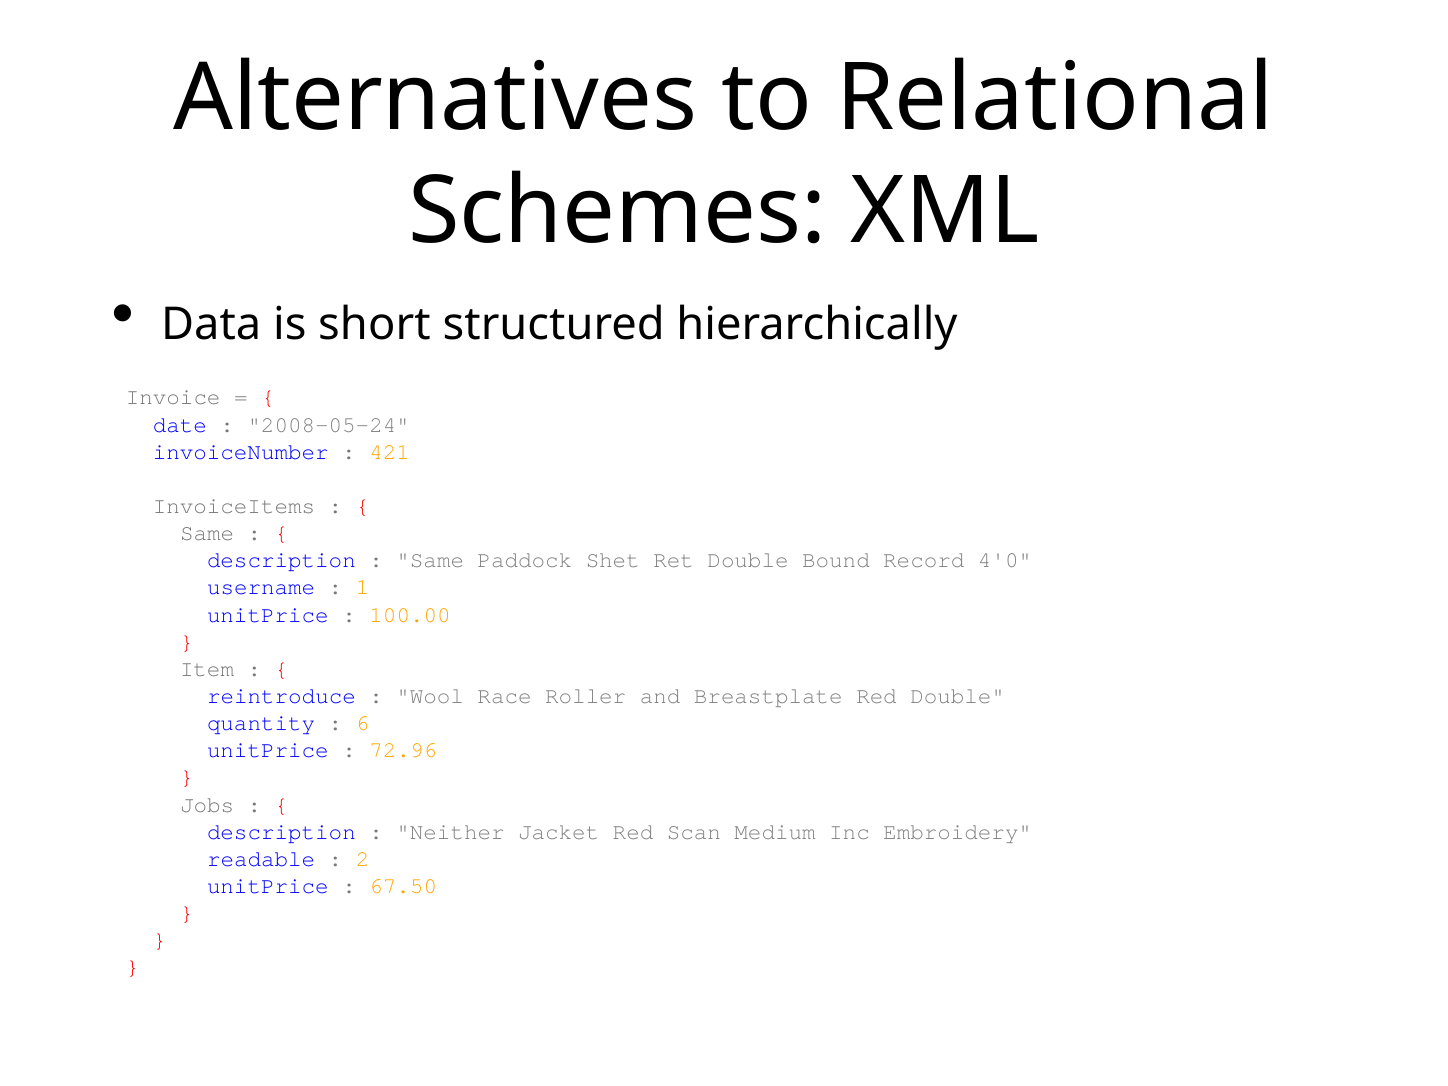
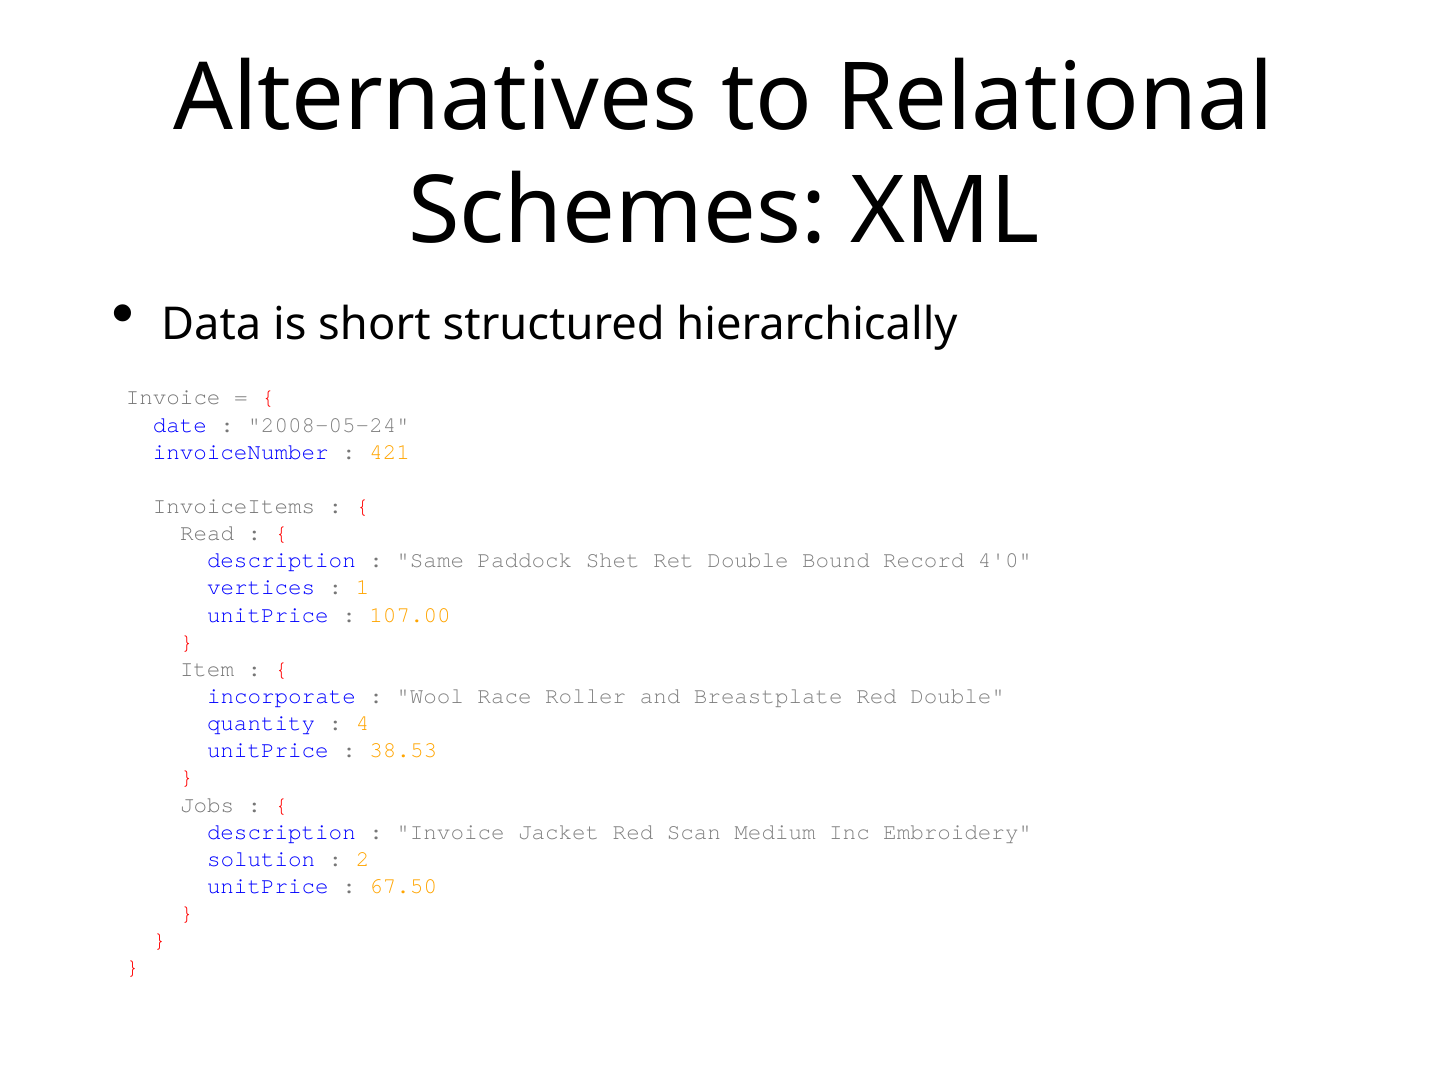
Same: Same -> Read (207, 533)
username: username -> vertices (261, 587)
100.00: 100.00 -> 107.00 (410, 615)
reintroduce: reintroduce -> incorporate (281, 696)
6: 6 -> 4 (363, 723)
72.96: 72.96 -> 38.53 (403, 750)
Neither: Neither -> Invoice (451, 832)
readable: readable -> solution (261, 859)
